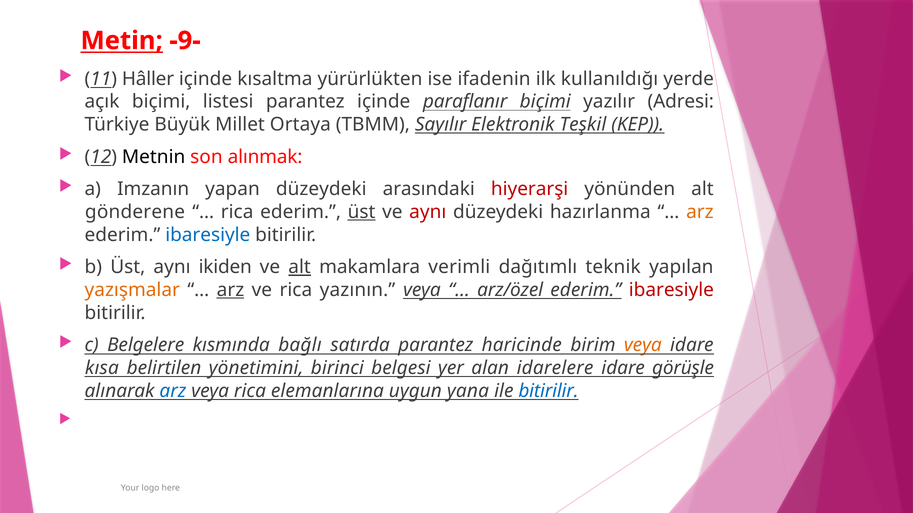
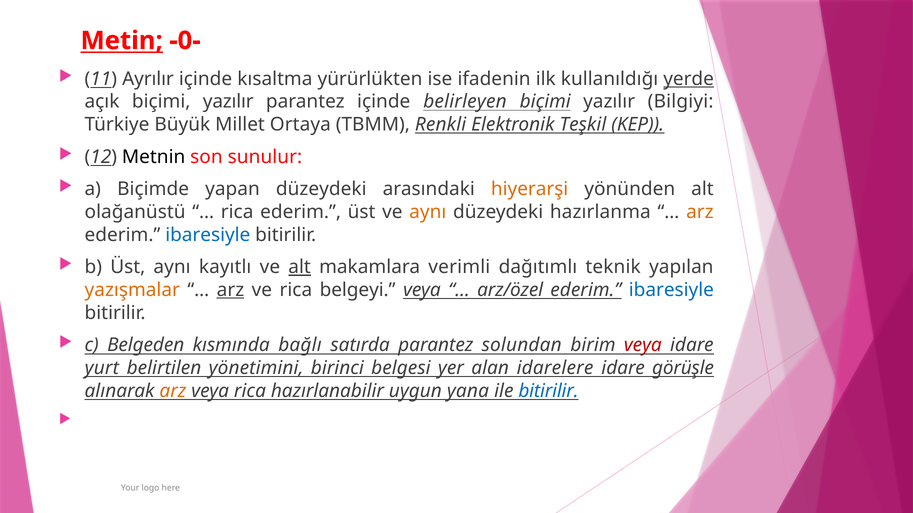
-9-: -9- -> -0- (185, 41)
Hâller: Hâller -> Ayrılır (148, 79)
yerde underline: none -> present (689, 79)
açık biçimi listesi: listesi -> yazılır (228, 102)
paraflanır: paraflanır -> belirleyen (465, 102)
Adresi: Adresi -> Bilgiyi (681, 102)
Sayılır: Sayılır -> Renkli (441, 125)
alınmak: alınmak -> sunulur (265, 157)
Imzanın: Imzanın -> Biçimde (153, 189)
hiyerarşi colour: red -> orange (530, 189)
gönderene: gönderene -> olağanüstü (135, 212)
üst underline: present -> none (362, 212)
aynı colour: red -> orange (428, 212)
ikiden: ikiden -> kayıtlı (225, 267)
yazının: yazının -> belgeyi (358, 290)
ibaresiyle colour: red -> blue (671, 290)
Belgelere: Belgelere -> Belgeden (146, 346)
haricinde: haricinde -> solundan (522, 346)
veya colour: orange -> red (643, 346)
kısa: kısa -> yurt (102, 368)
arz colour: blue -> orange (173, 391)
elemanlarına: elemanlarına -> hazırlanabilir (327, 391)
